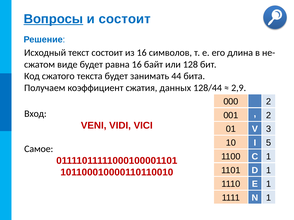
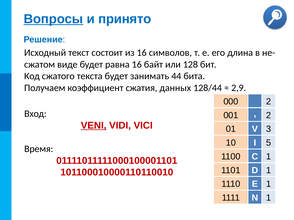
и состоит: состоит -> принято (125, 19)
VENI underline: none -> present (94, 126)
Самое: Самое -> Время (39, 149)
